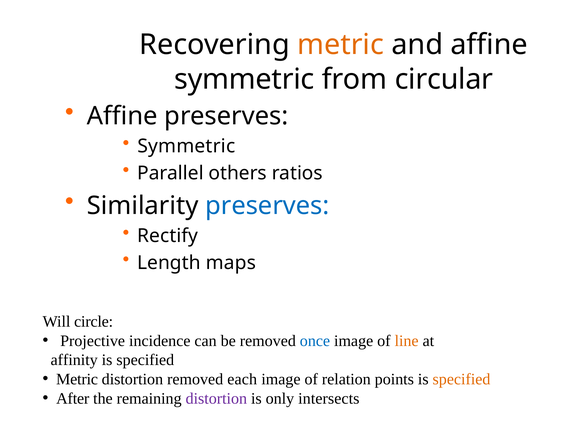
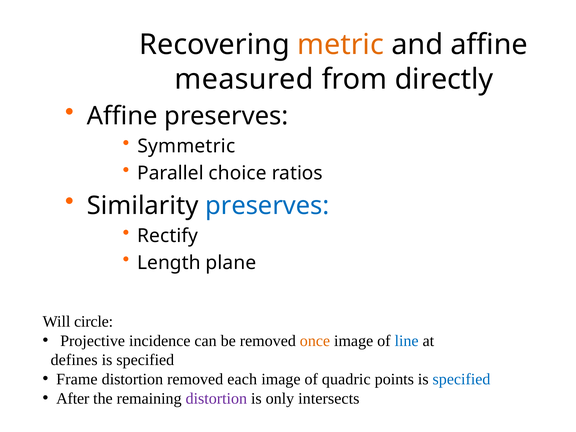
symmetric: symmetric -> measured (244, 79)
circular: circular -> directly (444, 79)
others: others -> choice (238, 173)
maps: maps -> plane (231, 263)
once colour: blue -> orange (315, 341)
line colour: orange -> blue (407, 341)
affinity: affinity -> defines (74, 360)
Metric: Metric -> Frame (77, 379)
relation: relation -> quadric (346, 379)
specified colour: orange -> blue (461, 379)
